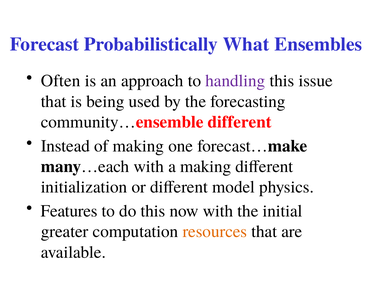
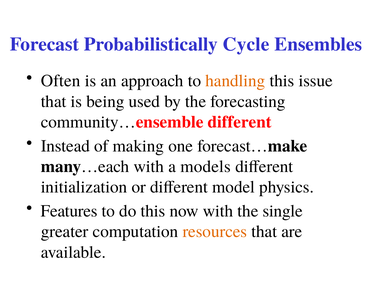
What: What -> Cycle (246, 44)
handling colour: purple -> orange (235, 81)
a making: making -> models (206, 166)
initial: initial -> single (283, 211)
